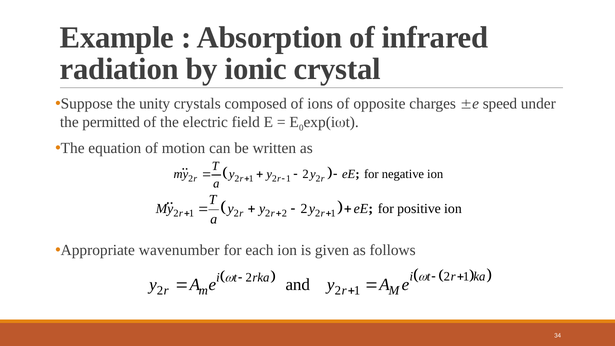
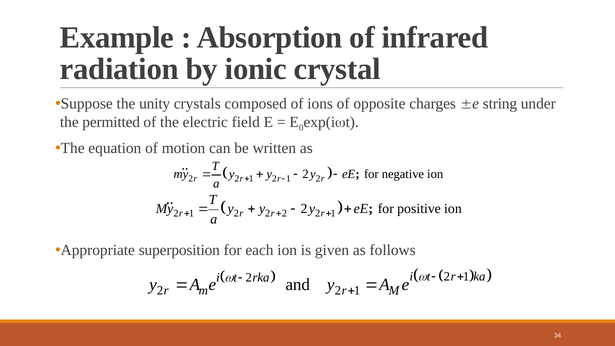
speed: speed -> string (500, 104)
wavenumber: wavenumber -> superposition (179, 250)
